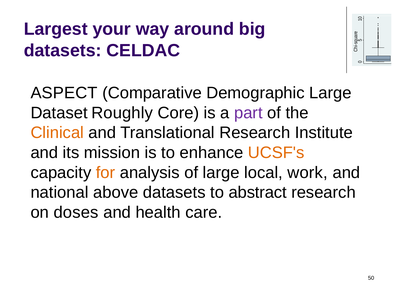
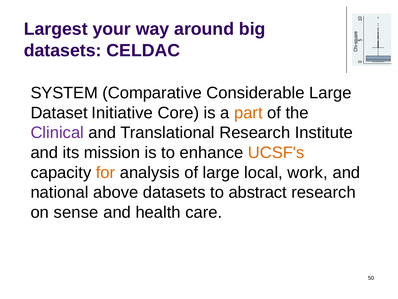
ASPECT: ASPECT -> SYSTEM (64, 93)
Demographic: Demographic -> Considerable (255, 93)
Roughly: Roughly -> Initiative (122, 113)
part colour: purple -> orange (248, 113)
Clinical colour: orange -> purple (57, 132)
doses: doses -> sense (76, 212)
